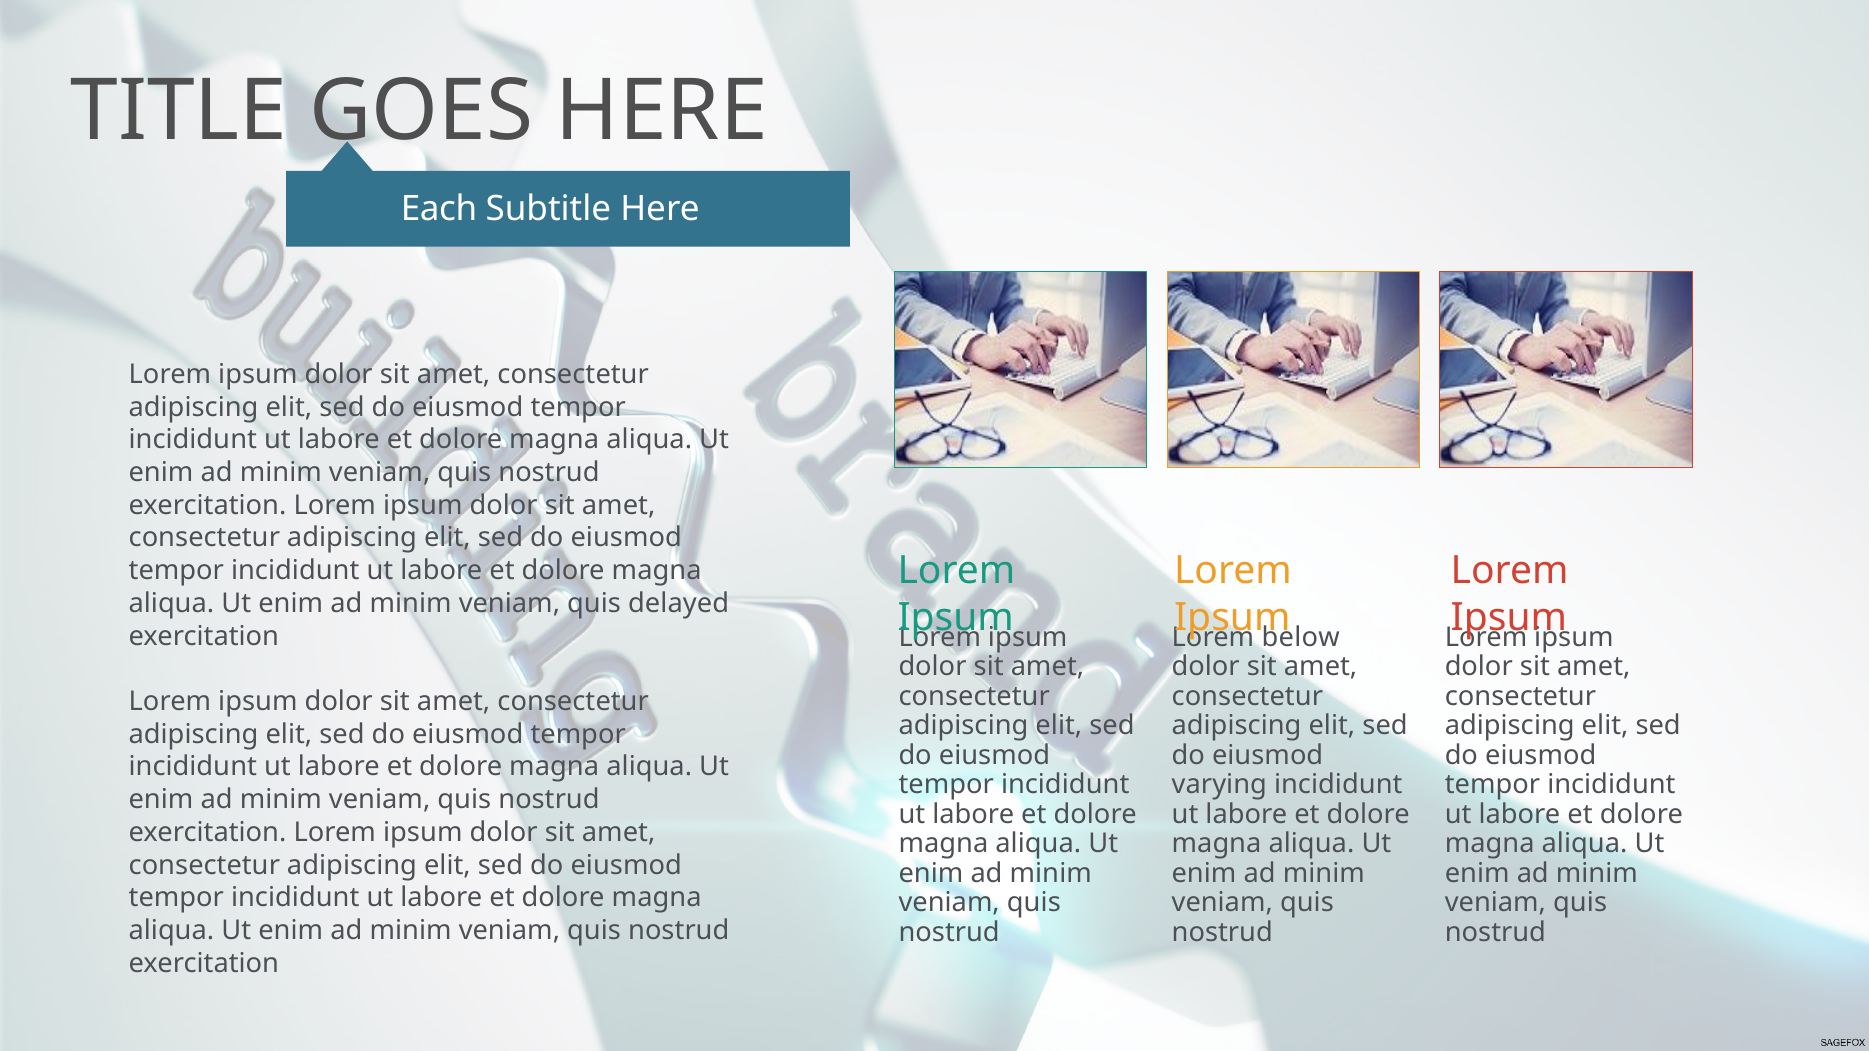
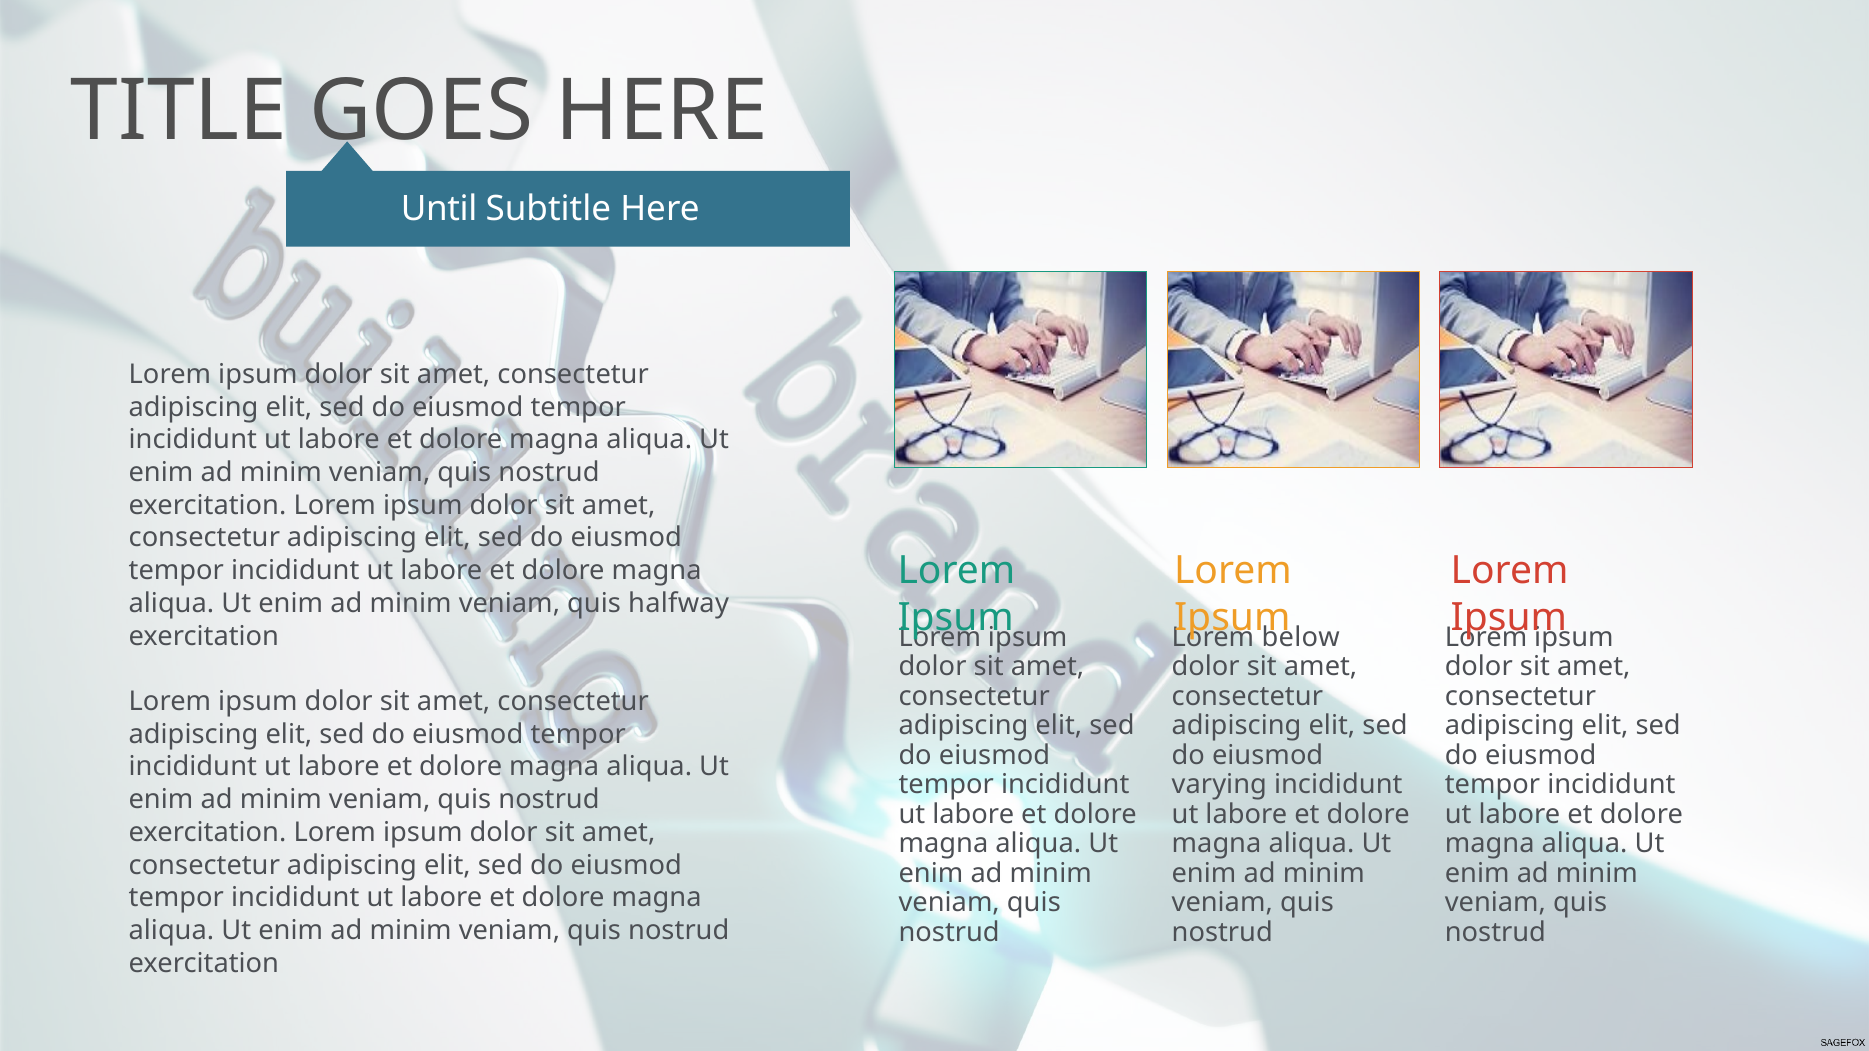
Each: Each -> Until (439, 209)
delayed: delayed -> halfway (679, 604)
